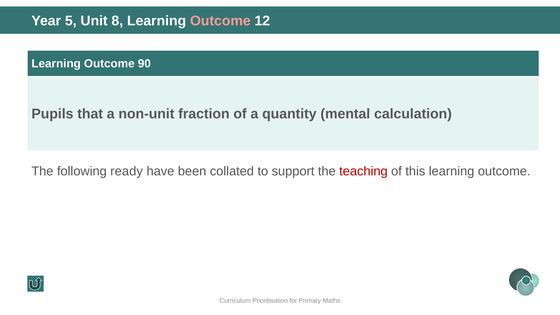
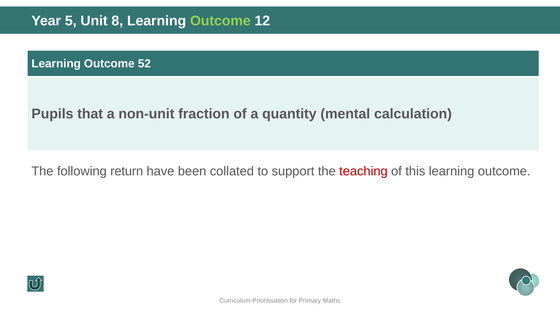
Outcome colour: pink -> light green (220, 21)
90: 90 -> 52 (144, 64)
ready: ready -> return (127, 171)
